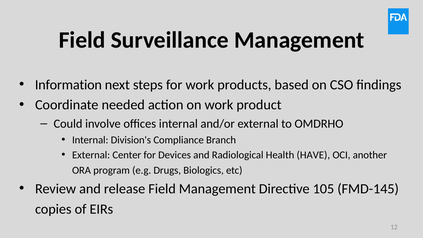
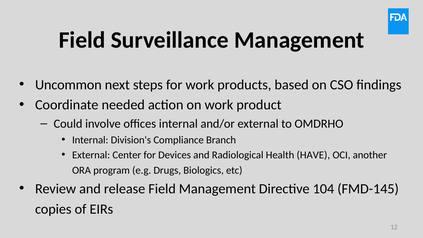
Information: Information -> Uncommon (68, 85)
105: 105 -> 104 (323, 189)
